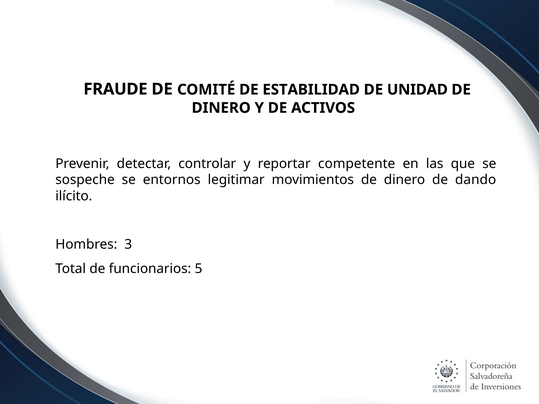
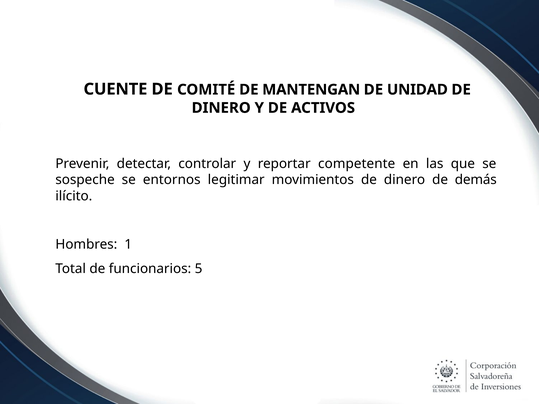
FRAUDE: FRAUDE -> CUENTE (115, 89)
ESTABILIDAD: ESTABILIDAD -> MANTENGAN (311, 90)
dando: dando -> demás (476, 180)
3: 3 -> 1 (128, 245)
